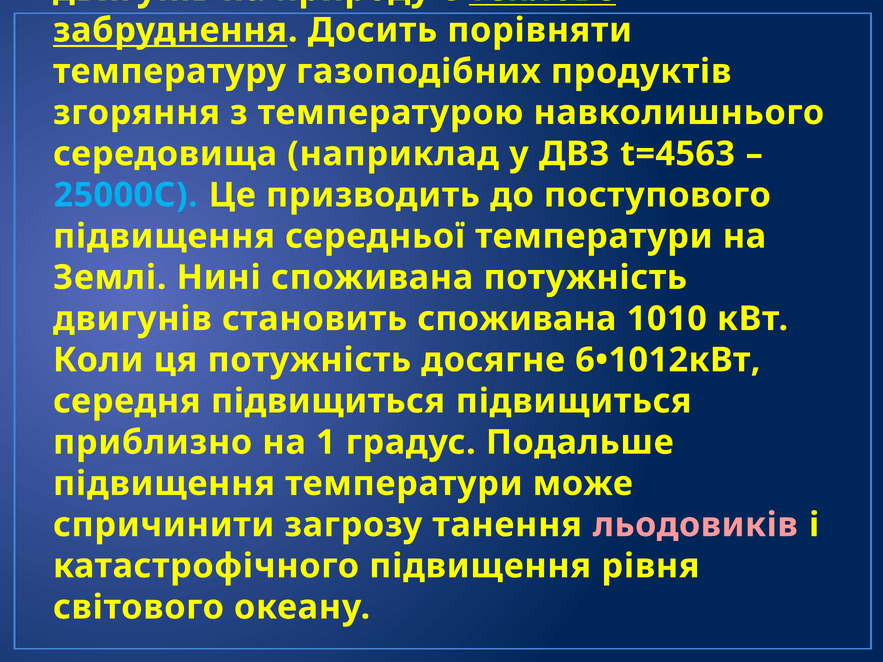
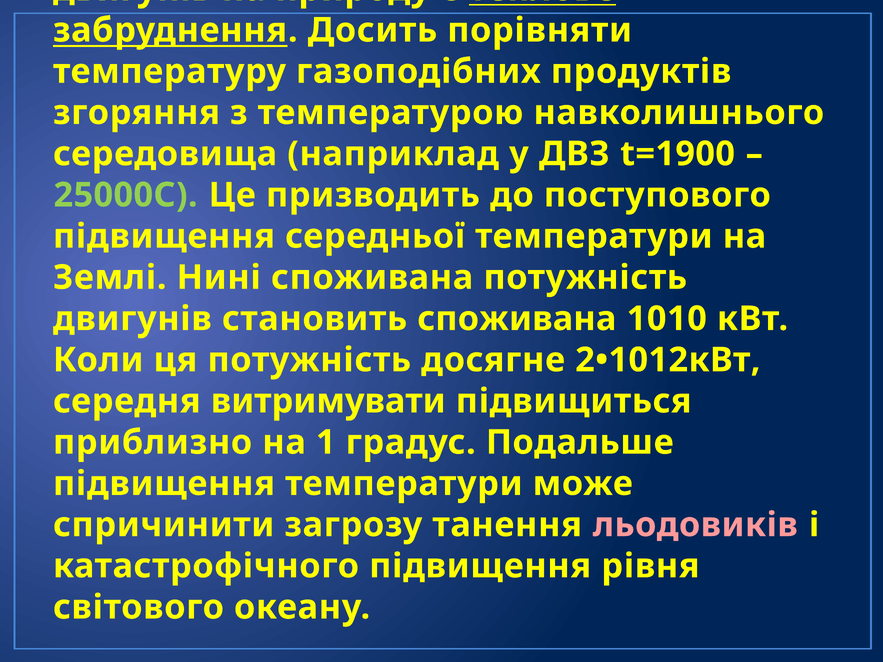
t=4563: t=4563 -> t=1900 (678, 154)
25000С colour: light blue -> light green (126, 195)
6•1012кВт: 6•1012кВт -> 2•1012кВт (668, 360)
середня підвищиться: підвищиться -> витримувати (328, 401)
